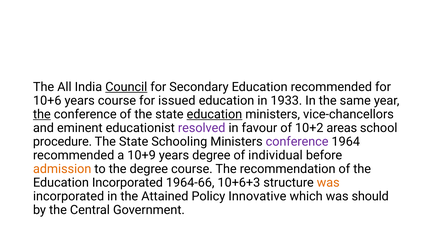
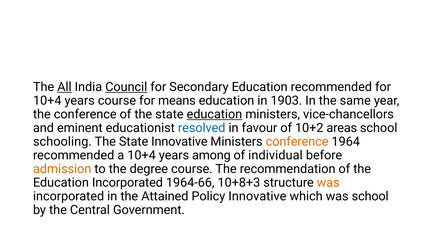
All underline: none -> present (64, 87)
10+6: 10+6 -> 10+4 (47, 100)
issued: issued -> means (177, 100)
1933: 1933 -> 1903 (286, 100)
the underline: present -> none (42, 114)
resolved colour: purple -> blue (202, 128)
procedure: procedure -> schooling (62, 141)
State Schooling: Schooling -> Innovative (179, 141)
conference colour: purple -> orange (297, 141)
a 10+9: 10+9 -> 10+4 (142, 155)
years degree: degree -> among (211, 155)
10+6+3: 10+6+3 -> 10+8+3 (239, 182)
was should: should -> school (370, 196)
